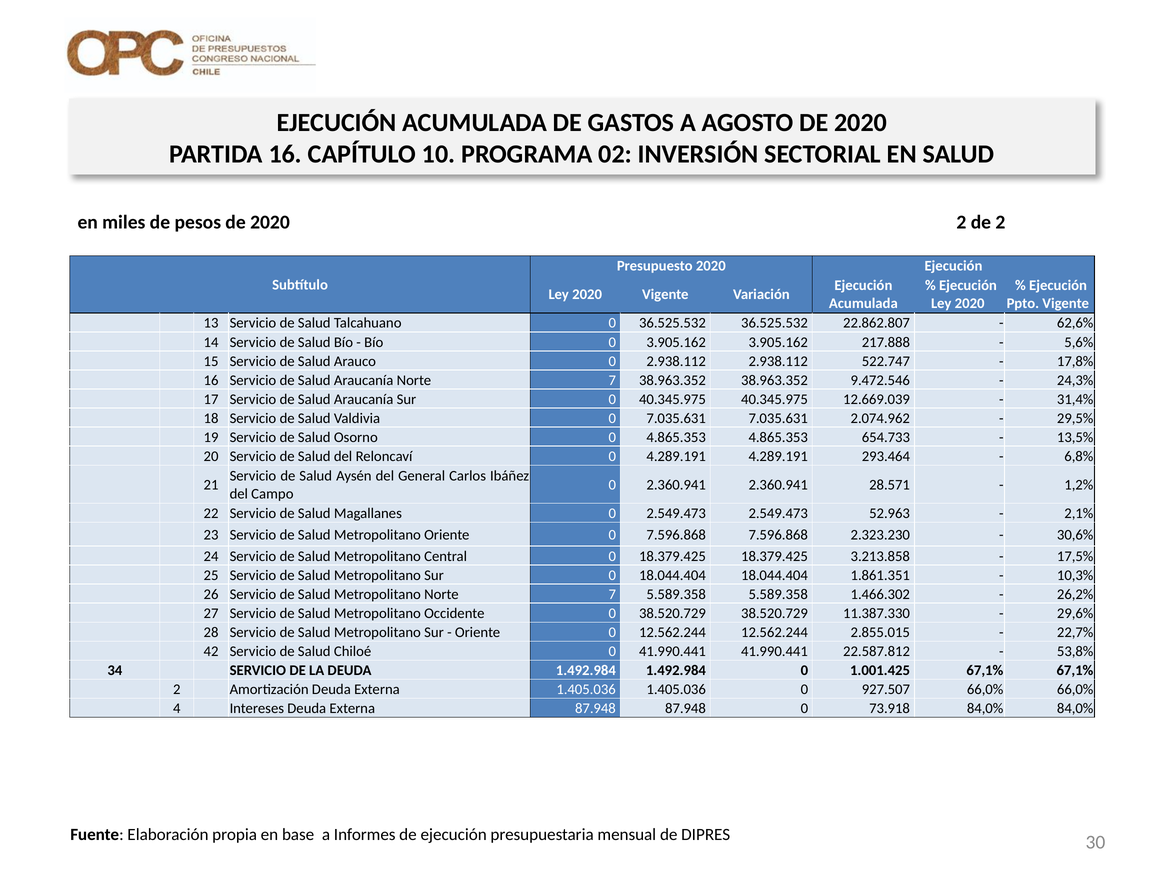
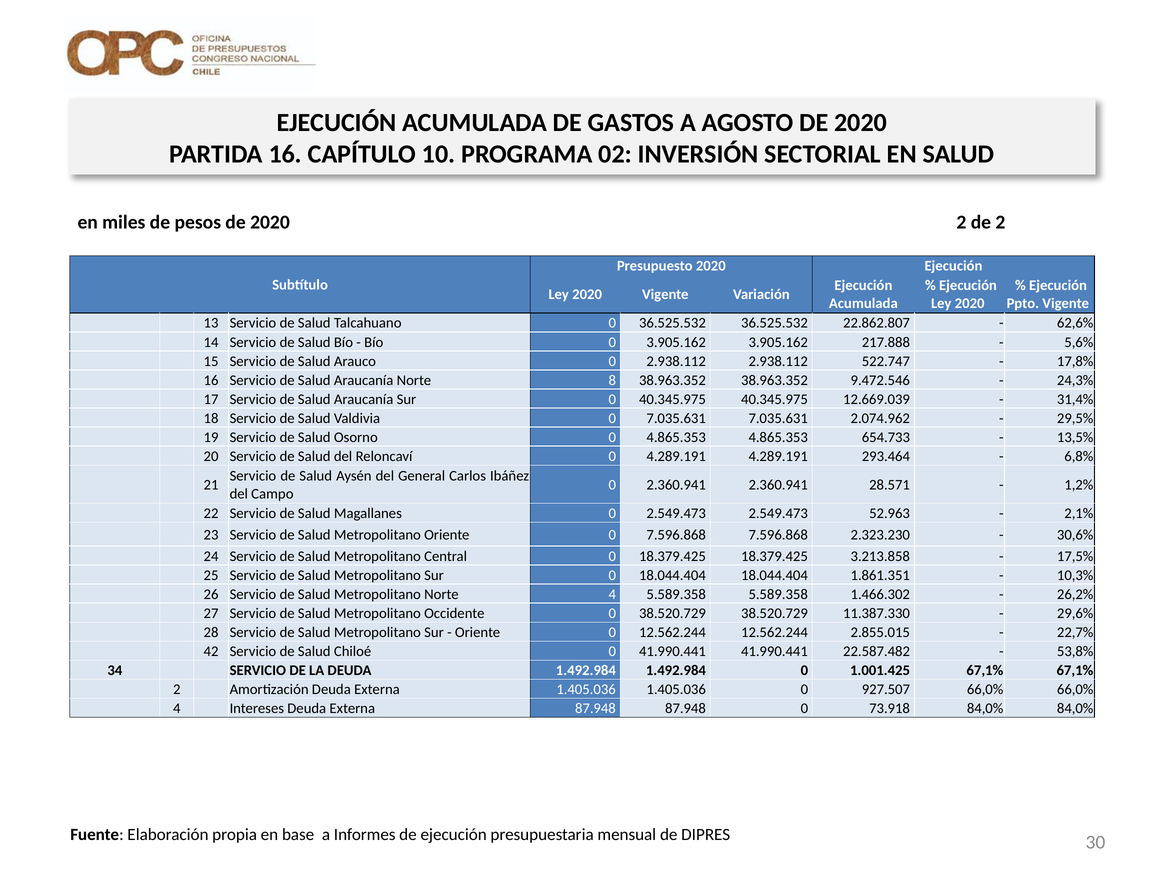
Araucanía Norte 7: 7 -> 8 (612, 380)
Metropolitano Norte 7: 7 -> 4 (612, 594)
22.587.812: 22.587.812 -> 22.587.482 (877, 651)
